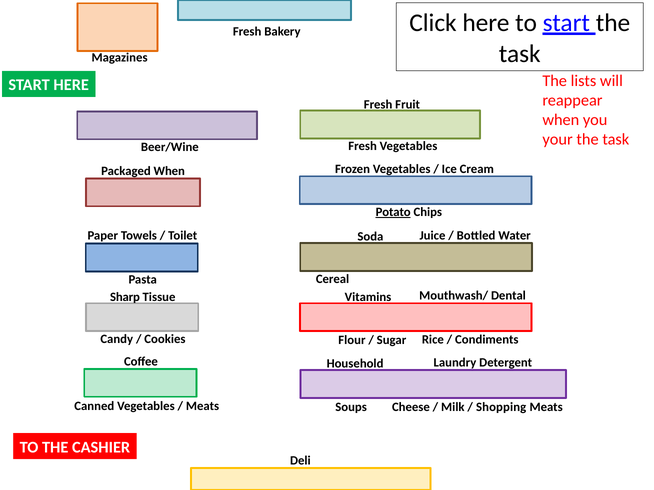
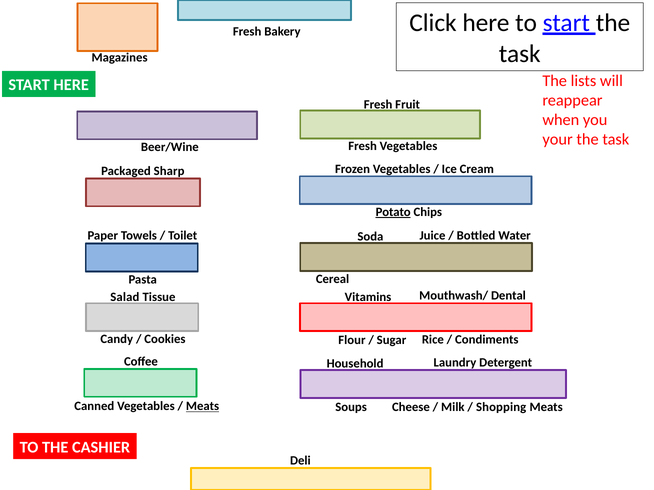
Packaged When: When -> Sharp (169, 171)
Sharp: Sharp -> Salad (125, 297)
Meats underline: none -> present (203, 407)
